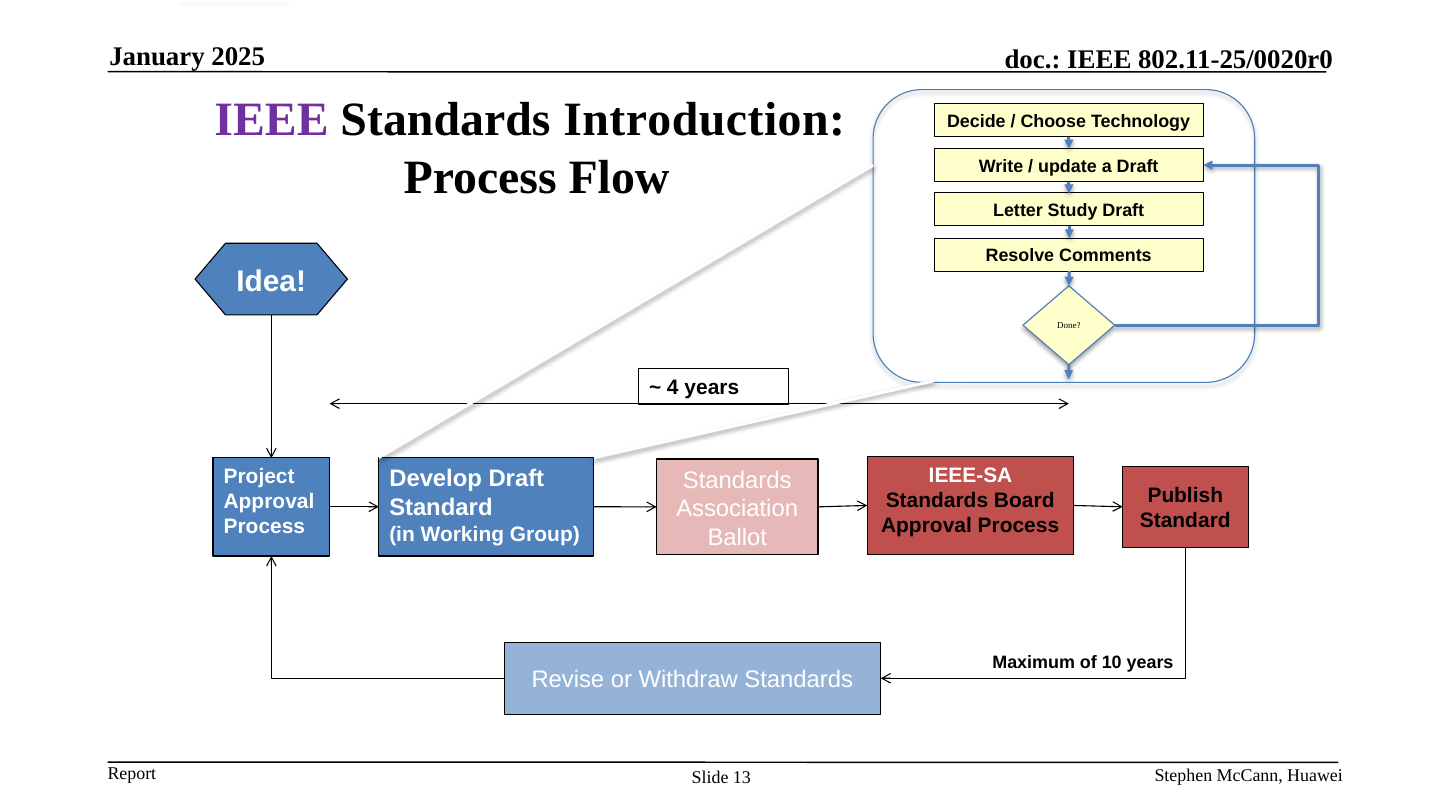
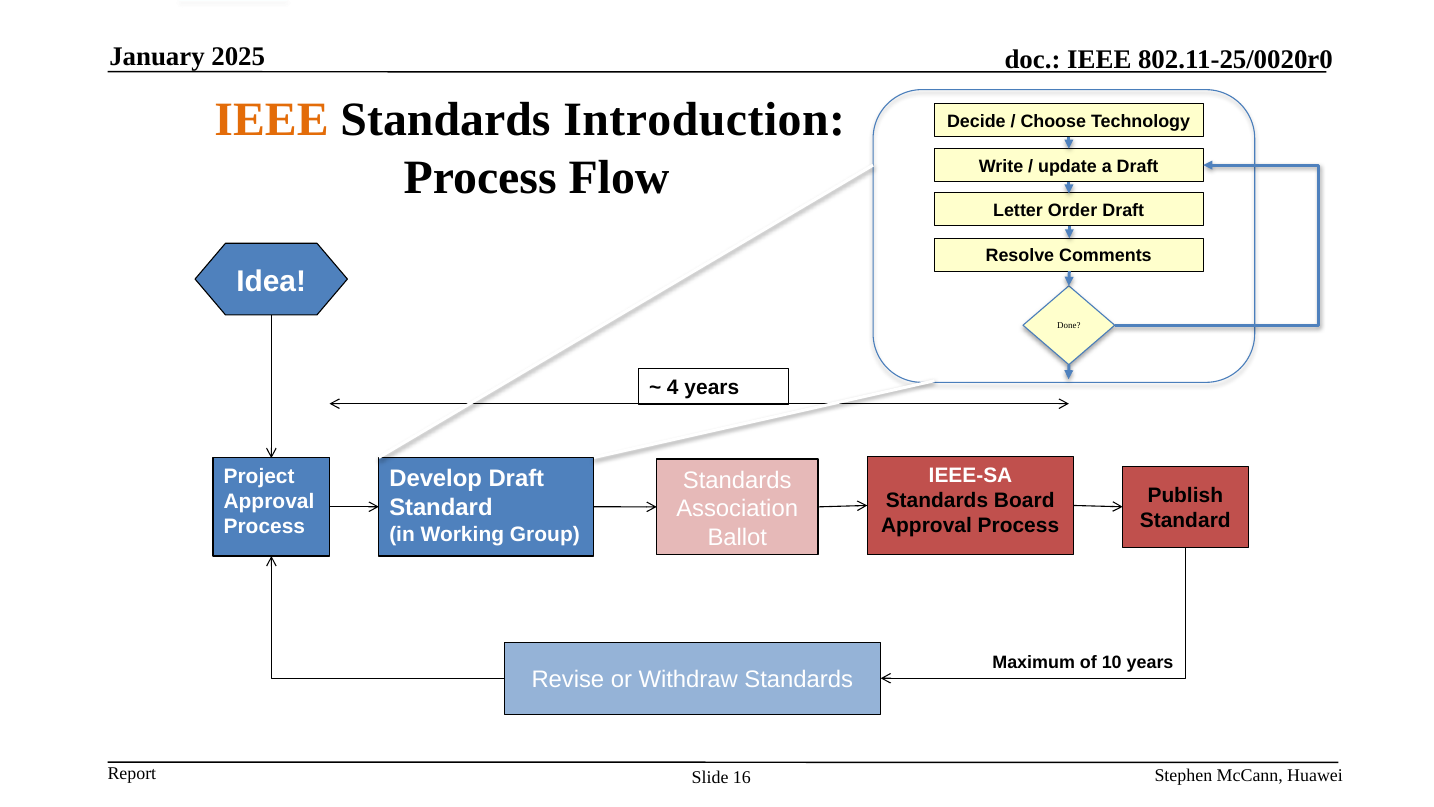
IEEE colour: purple -> orange (272, 120)
Study: Study -> Order (1073, 210)
13: 13 -> 16 (742, 777)
